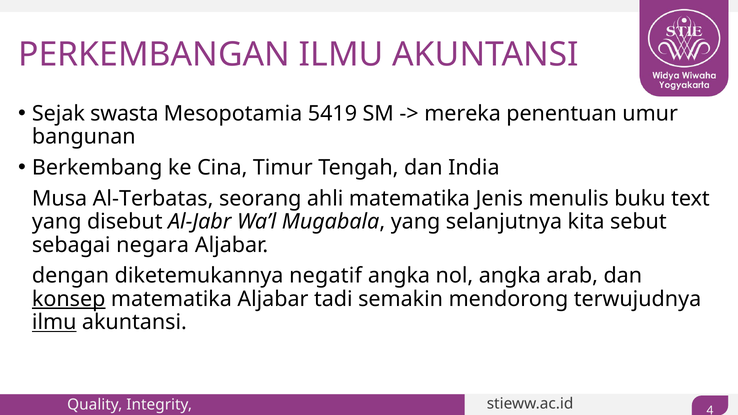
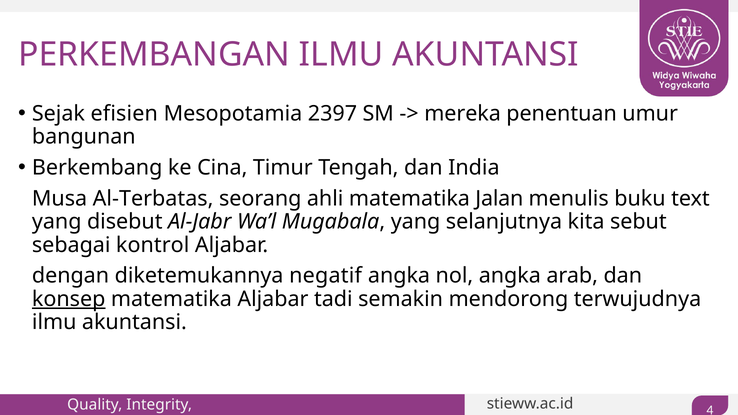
swasta: swasta -> efisien (124, 114)
5419: 5419 -> 2397 (332, 114)
Jenis: Jenis -> Jalan (499, 199)
negara: negara -> kontrol (153, 245)
ilmu underline: present -> none (54, 322)
